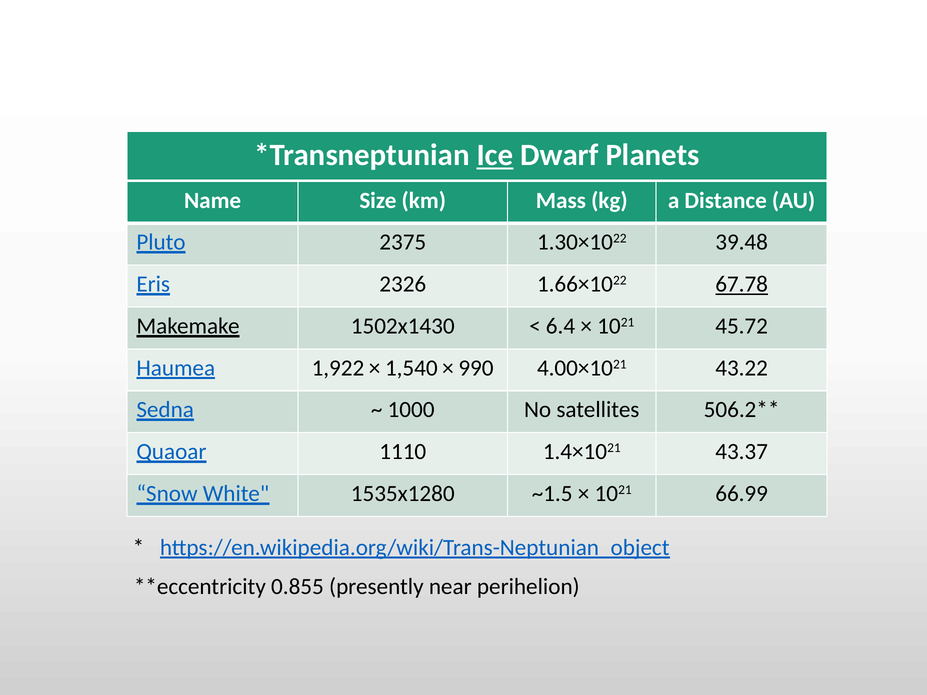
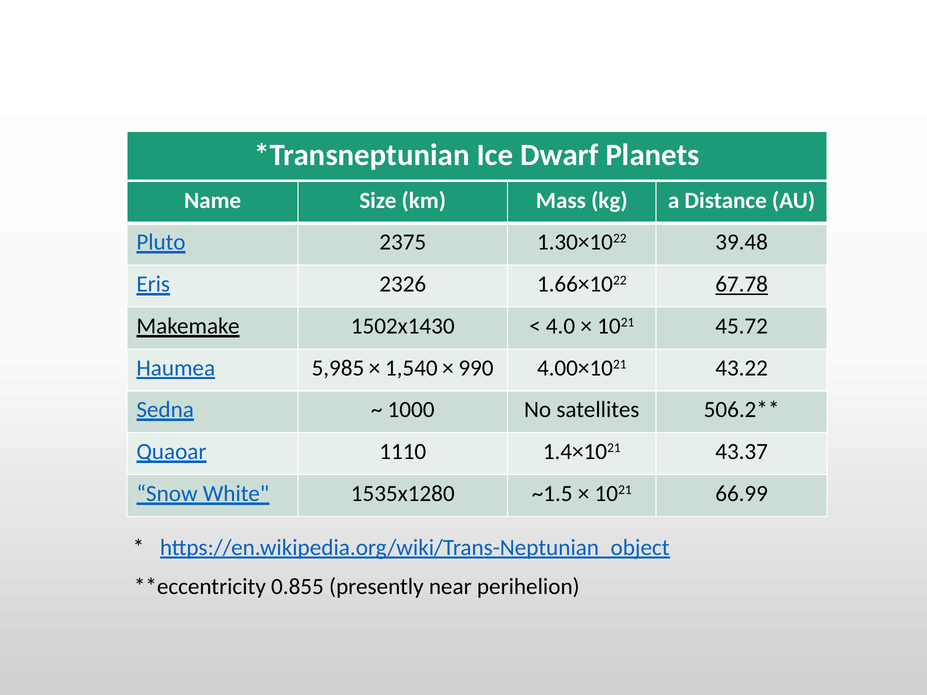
Ice underline: present -> none (495, 155)
6.4: 6.4 -> 4.0 (561, 326)
1,922: 1,922 -> 5,985 (338, 368)
